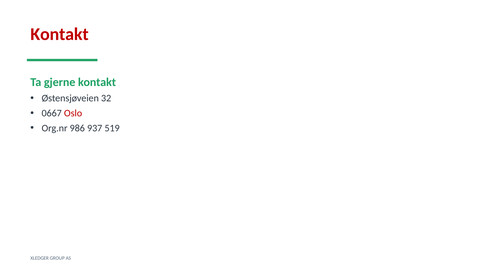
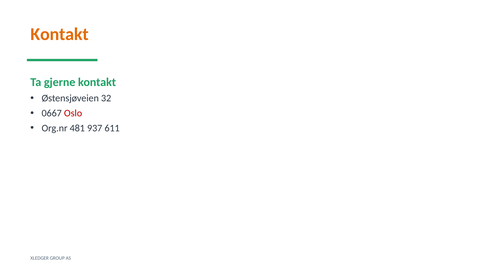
Kontakt colour: red -> orange (60, 34)
986: 986 -> 481 (77, 128)
519: 519 -> 611 (112, 128)
